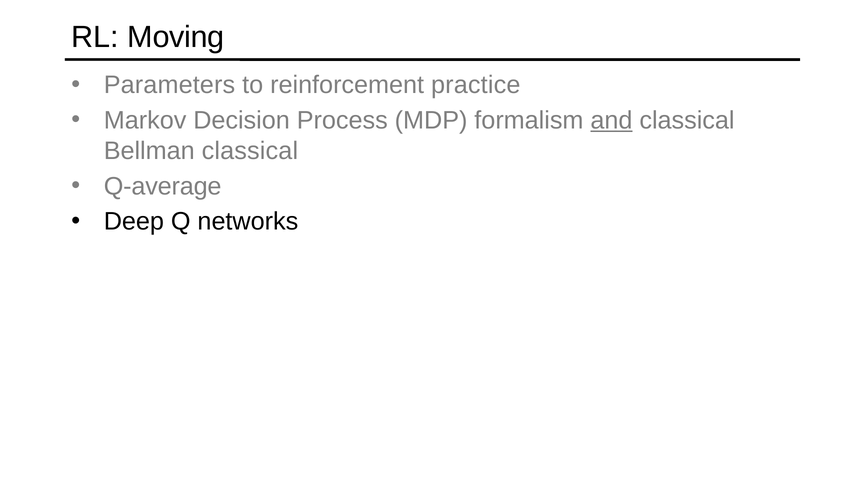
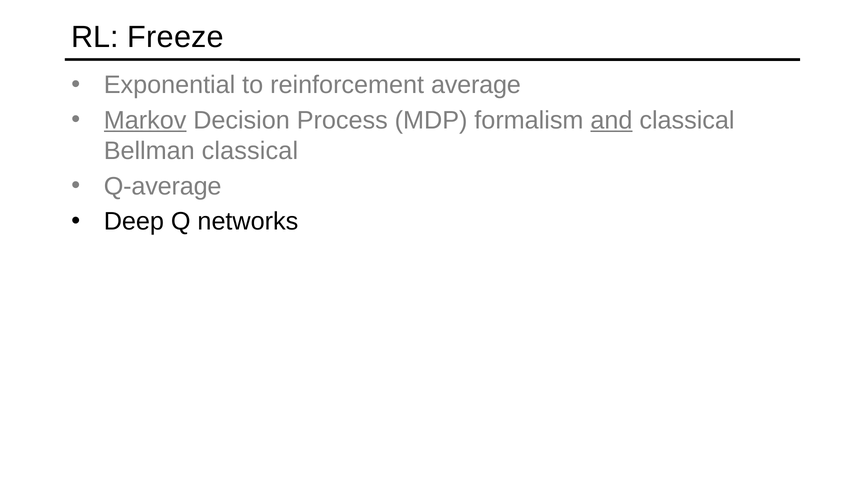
Moving: Moving -> Freeze (176, 37)
Parameters: Parameters -> Exponential (170, 85)
practice: practice -> average (476, 85)
Markov underline: none -> present (145, 120)
